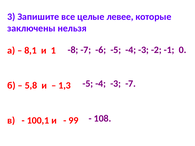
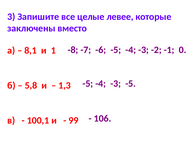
нельзя: нельзя -> вместо (72, 28)
-3 -7: -7 -> -5 (131, 84)
108: 108 -> 106 (103, 119)
